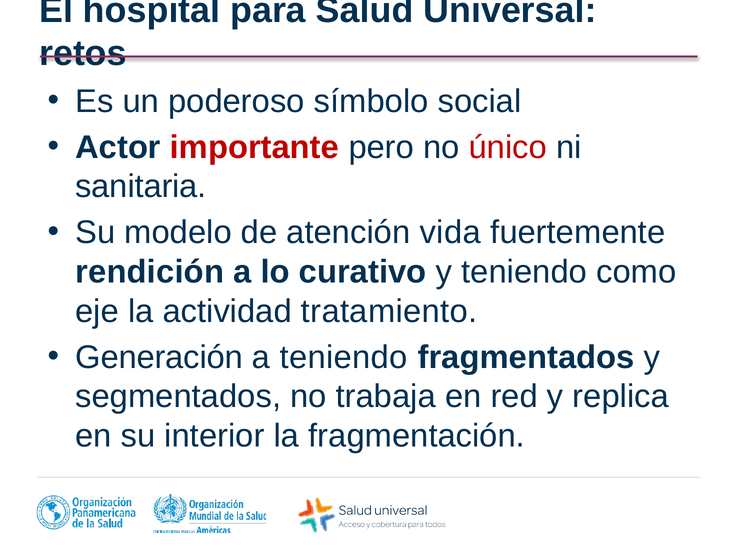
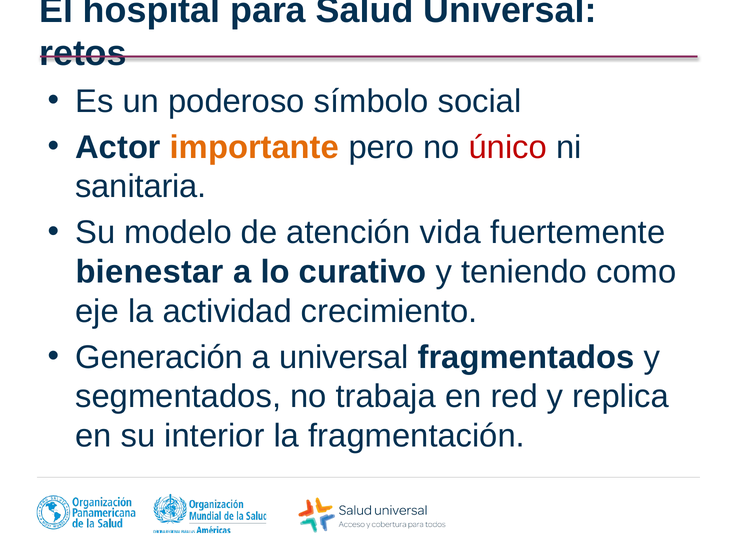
importante colour: red -> orange (254, 147)
rendición: rendición -> bienestar (150, 272)
tratamiento: tratamiento -> crecimiento (389, 311)
a teniendo: teniendo -> universal (344, 357)
